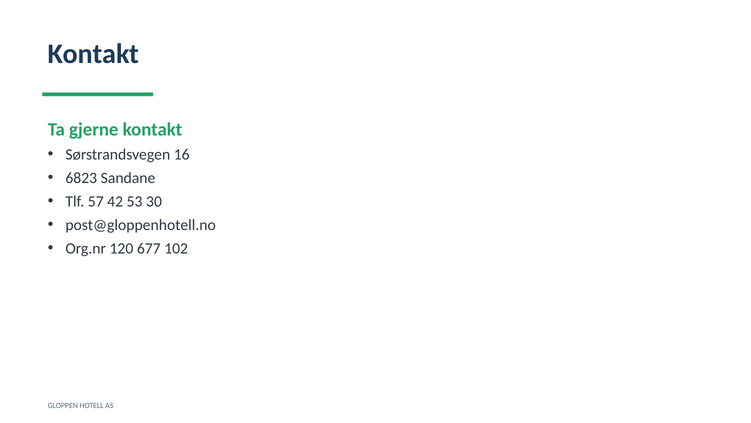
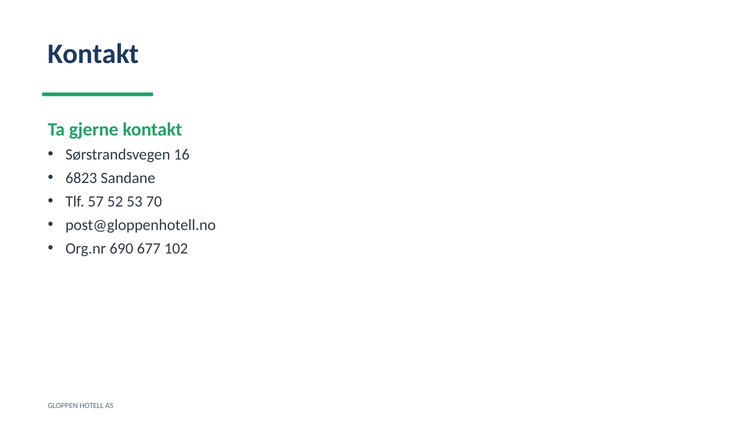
42: 42 -> 52 (115, 201)
30: 30 -> 70 (154, 201)
120: 120 -> 690 (121, 248)
